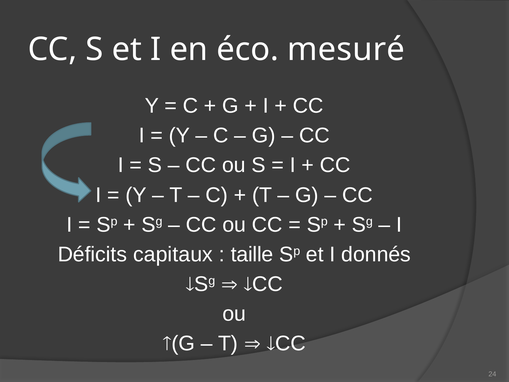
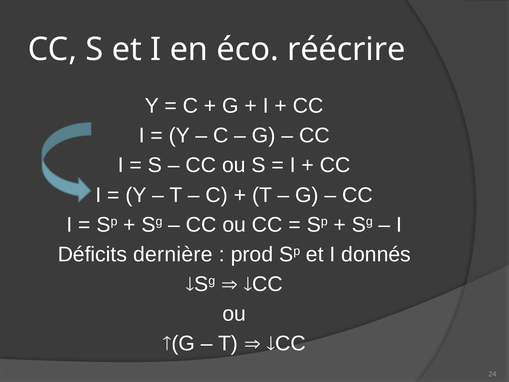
mesuré: mesuré -> réécrire (346, 49)
capitaux: capitaux -> dernière (173, 254)
taille: taille -> prod (252, 254)
